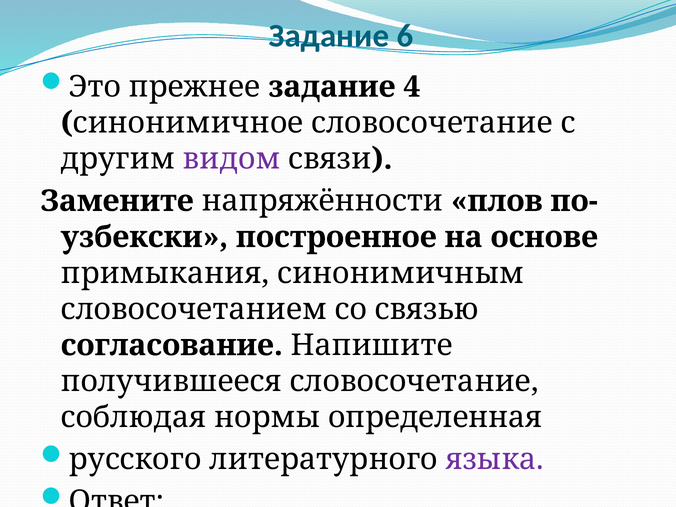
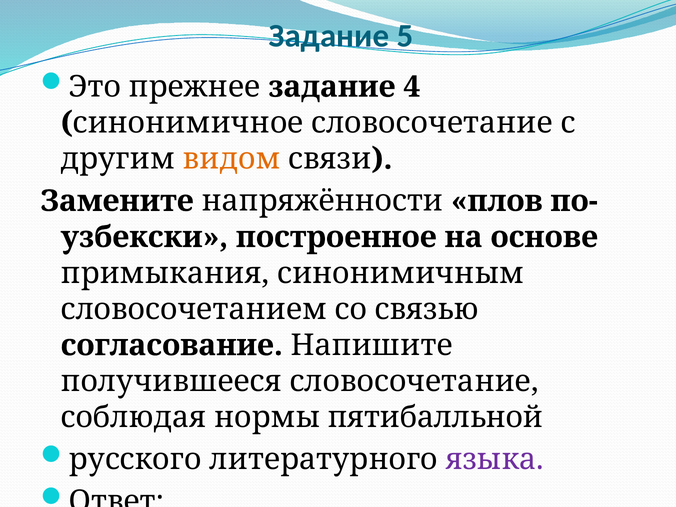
6: 6 -> 5 (405, 36)
видом colour: purple -> orange (232, 159)
определенная: определенная -> пятибалльной (435, 417)
